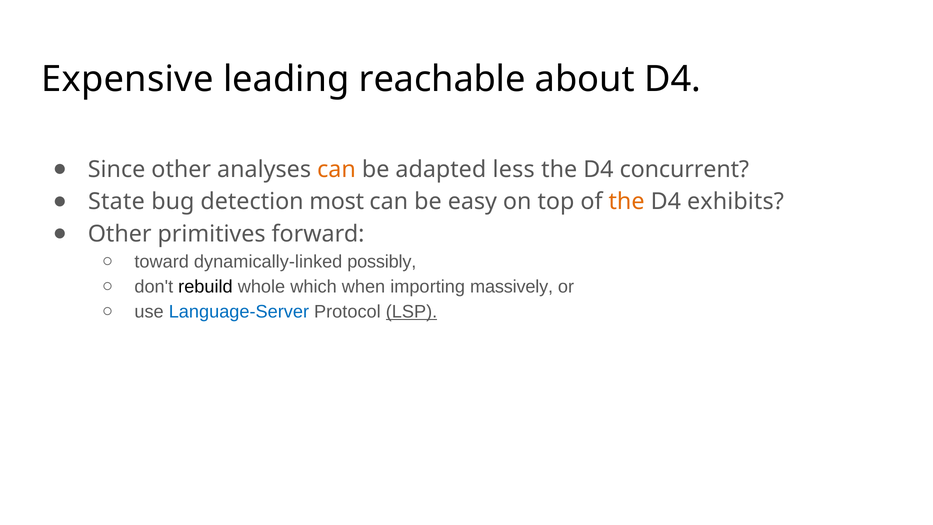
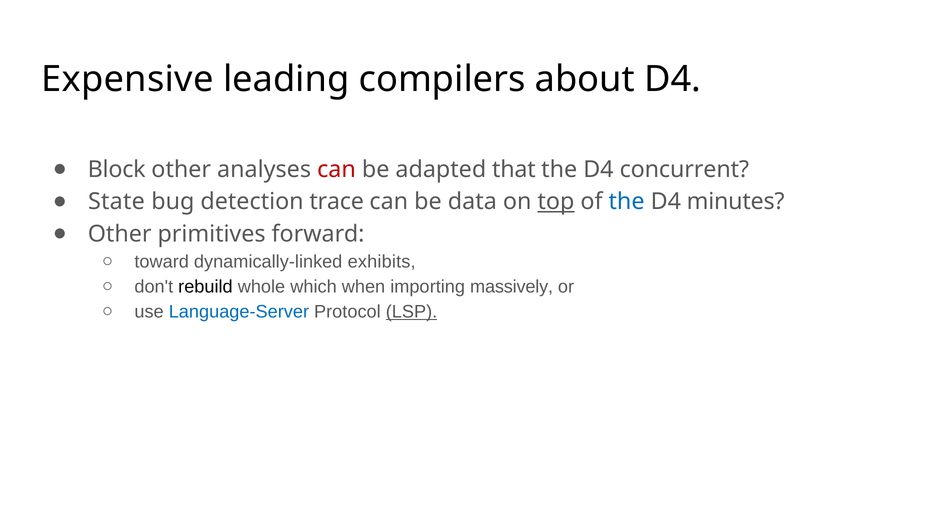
reachable: reachable -> compilers (442, 79)
Since: Since -> Block (117, 169)
can colour: orange -> red (337, 169)
less: less -> that (514, 169)
most: most -> trace (337, 202)
easy: easy -> data (472, 202)
top underline: none -> present (556, 202)
the colour: orange -> blue (627, 202)
exhibits: exhibits -> minutes (736, 202)
possibly: possibly -> exhibits (382, 262)
